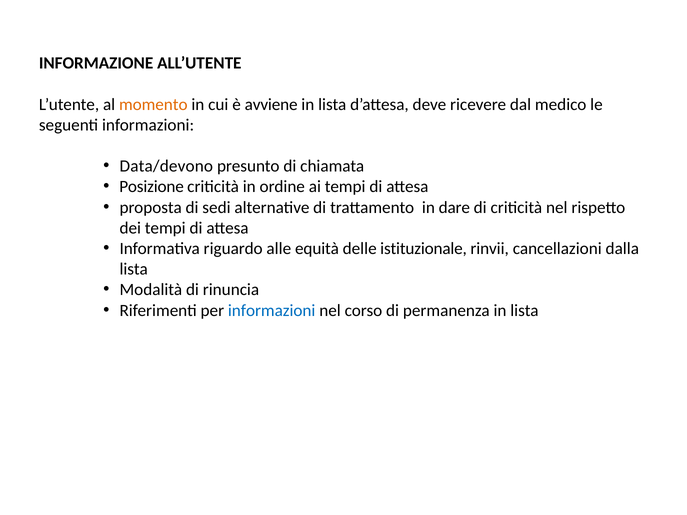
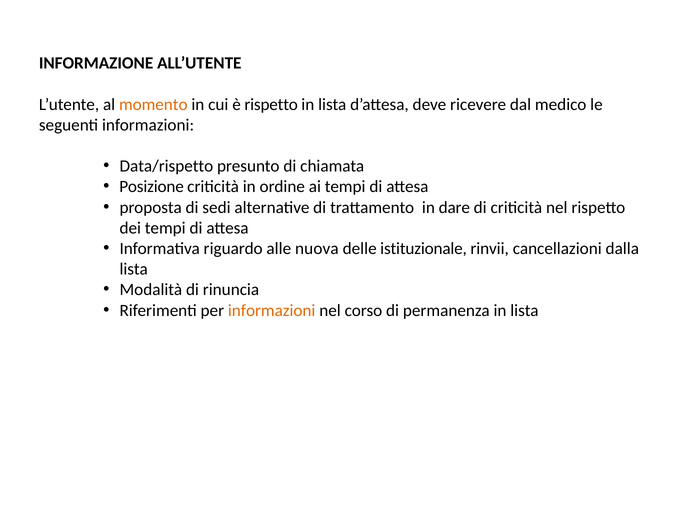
è avviene: avviene -> rispetto (271, 104)
Data/devono: Data/devono -> Data/rispetto (166, 166)
equità: equità -> nuova (317, 249)
informazioni colour: blue -> orange (272, 310)
